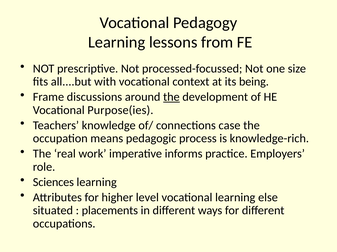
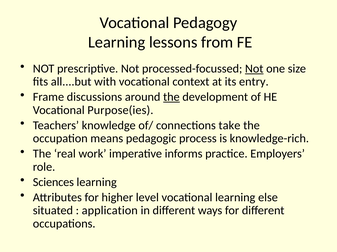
Not underline: none -> present (254, 69)
being: being -> entry (254, 82)
case: case -> take (229, 126)
placements: placements -> application (110, 211)
